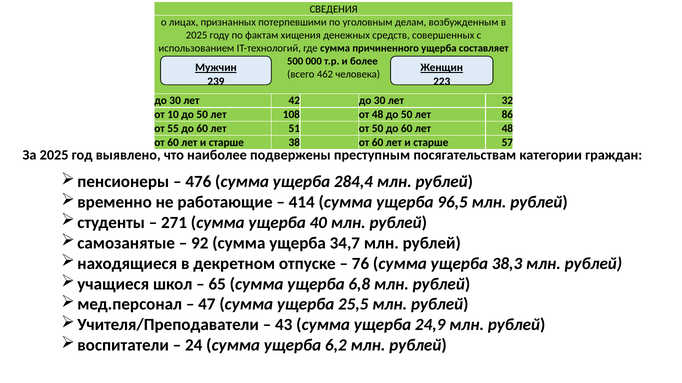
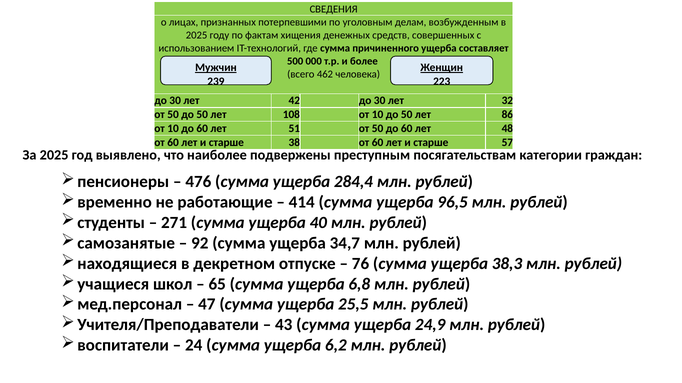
10: 10 -> 50 (173, 115)
108 от 48: 48 -> 10 (378, 115)
55: 55 -> 10 (173, 129)
